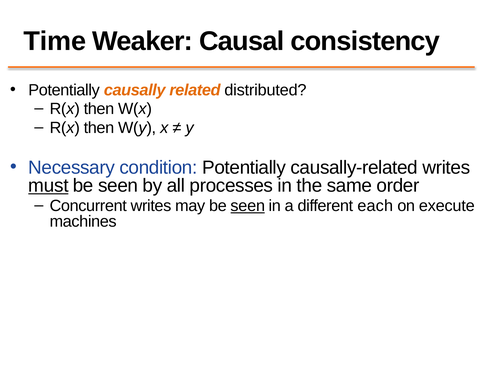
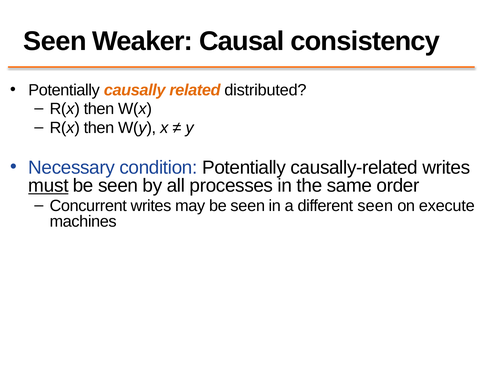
Time: Time -> Seen (55, 41)
seen underline: present -> none (248, 206)
different each: each -> seen (375, 206)
